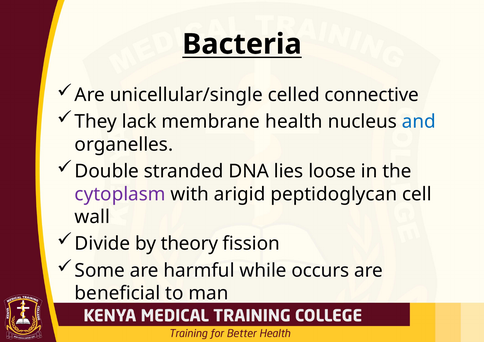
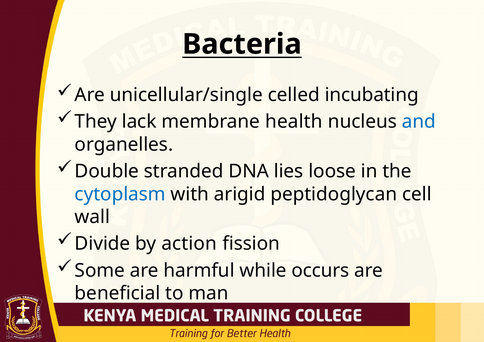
connective: connective -> incubating (372, 95)
cytoplasm colour: purple -> blue (120, 194)
theory: theory -> action (189, 244)
